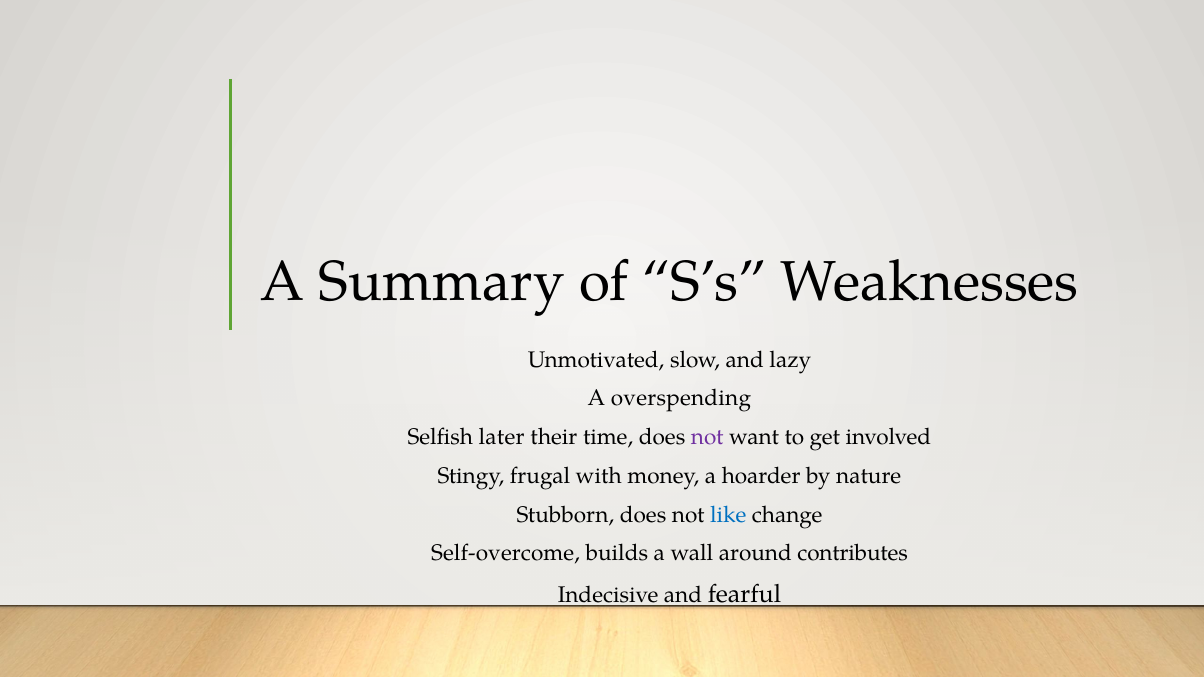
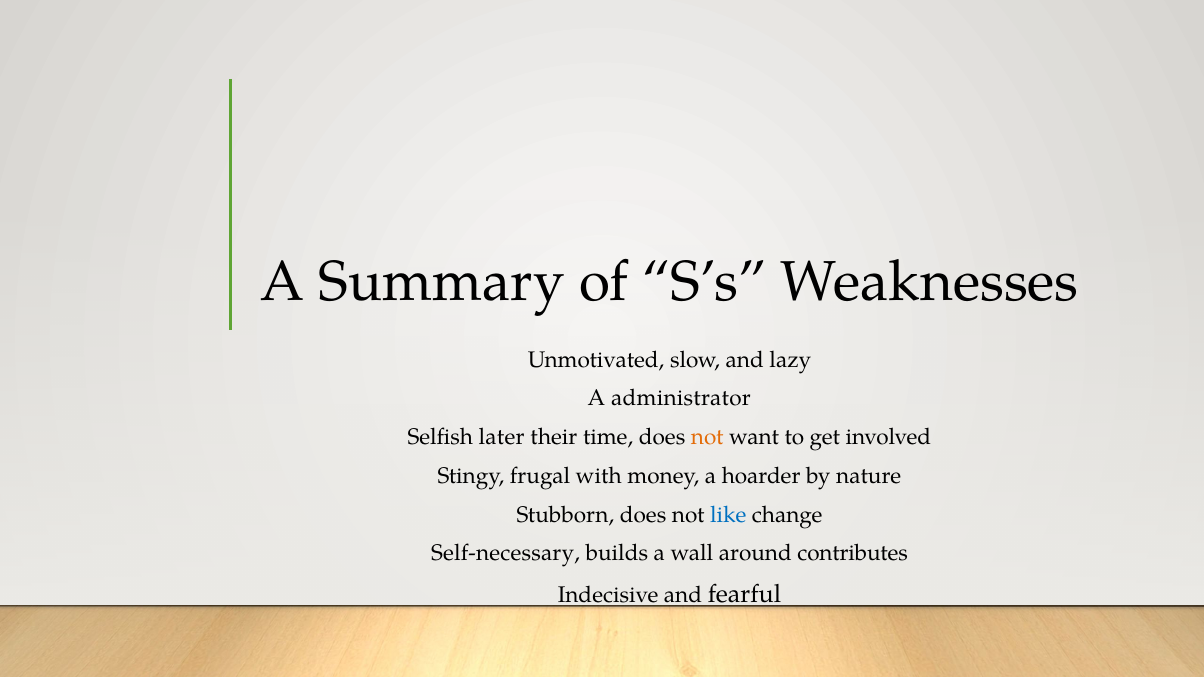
overspending: overspending -> administrator (681, 399)
not colour: purple -> orange (707, 437)
Self-overcome: Self-overcome -> Self-necessary (505, 554)
